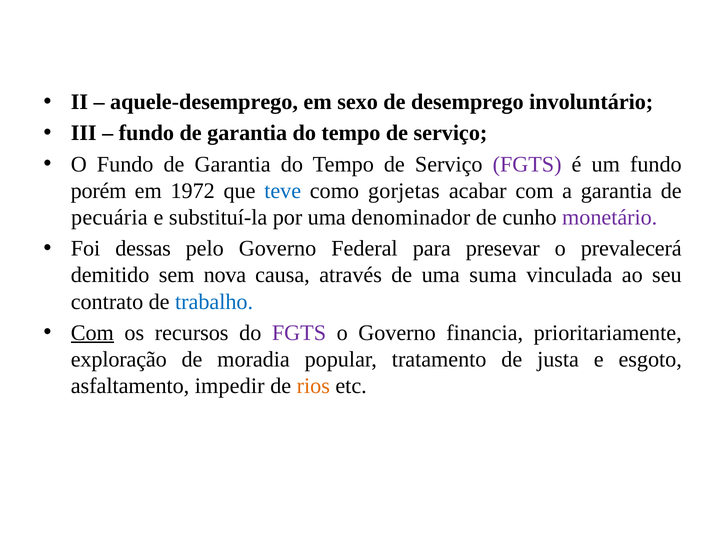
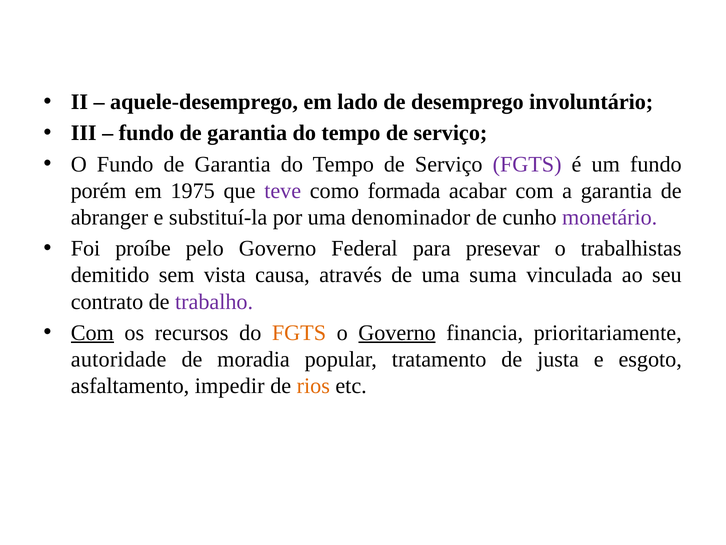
sexo: sexo -> lado (358, 102)
1972: 1972 -> 1975 (193, 191)
teve colour: blue -> purple (283, 191)
gorjetas: gorjetas -> formada (404, 191)
pecuária: pecuária -> abranger (109, 217)
dessas: dessas -> proíbe (143, 248)
prevalecerá: prevalecerá -> trabalhistas (631, 248)
nova: nova -> vista (225, 275)
trabalho colour: blue -> purple (214, 301)
FGTS colour: purple -> orange (299, 332)
Governo underline: none -> present (397, 332)
exploração: exploração -> autoridade (119, 359)
